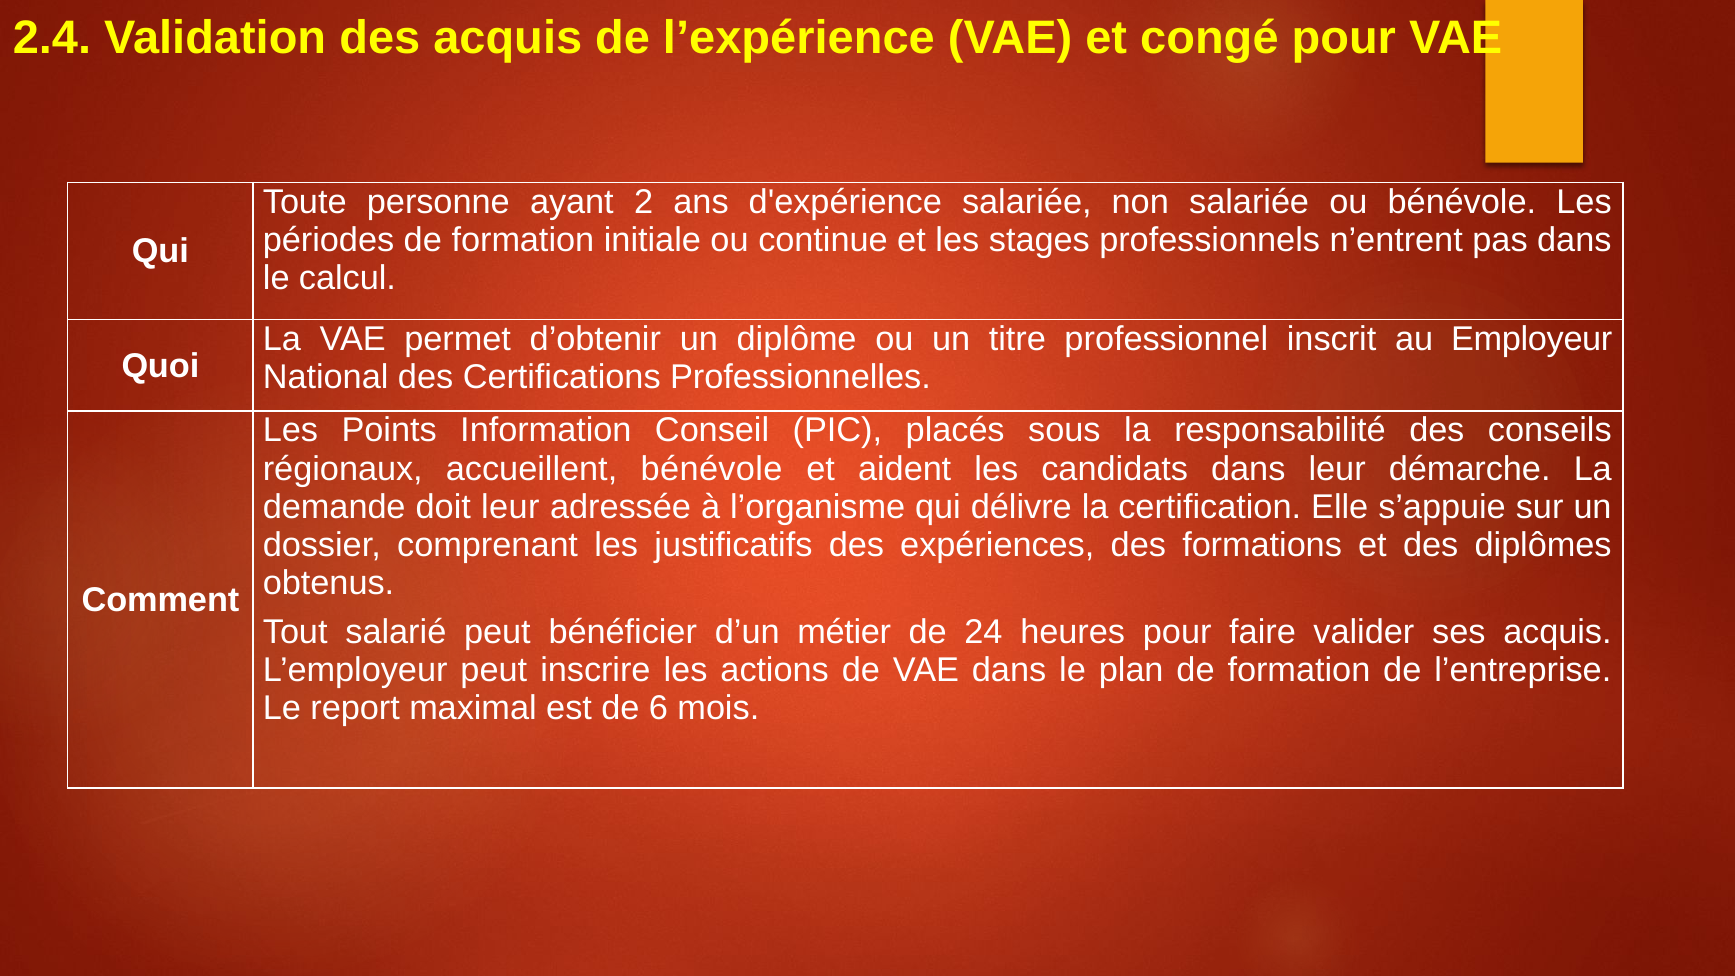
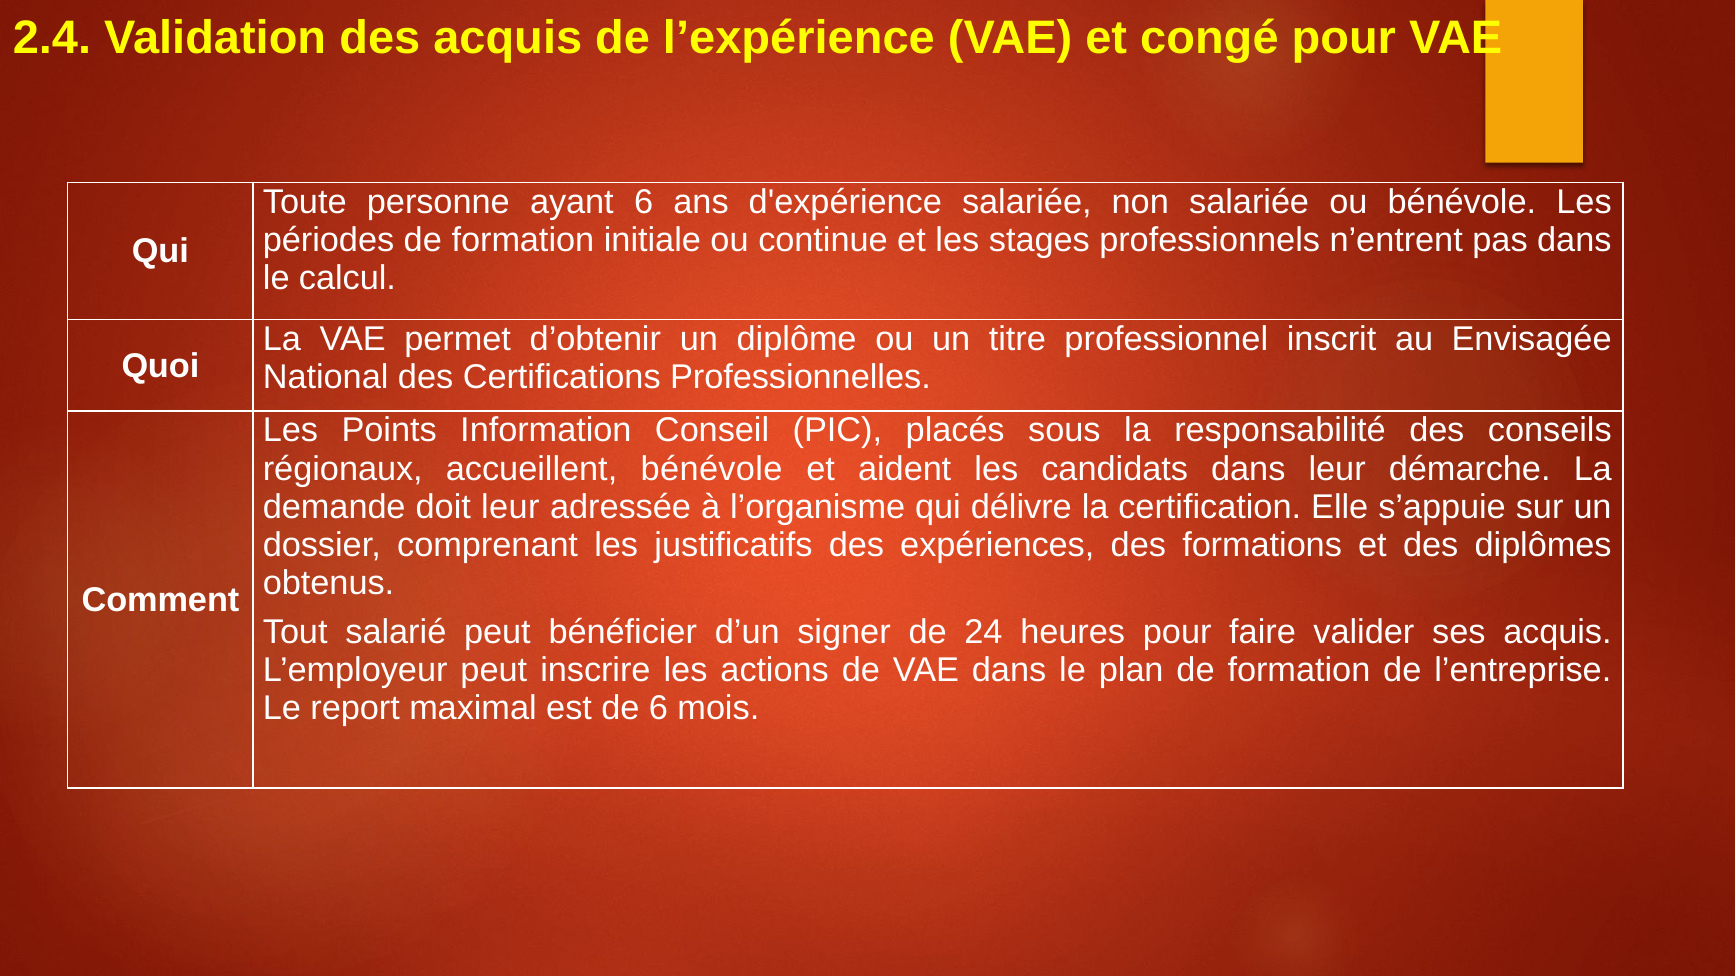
ayant 2: 2 -> 6 (644, 202)
Employeur: Employeur -> Envisagée (1532, 339)
métier: métier -> signer (844, 632)
